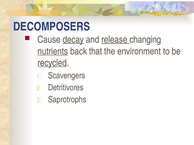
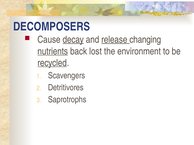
that: that -> lost (96, 51)
